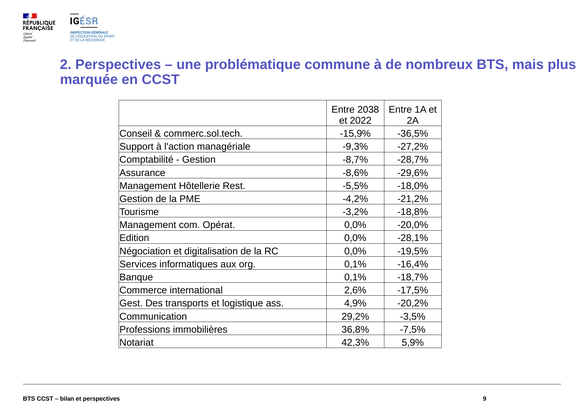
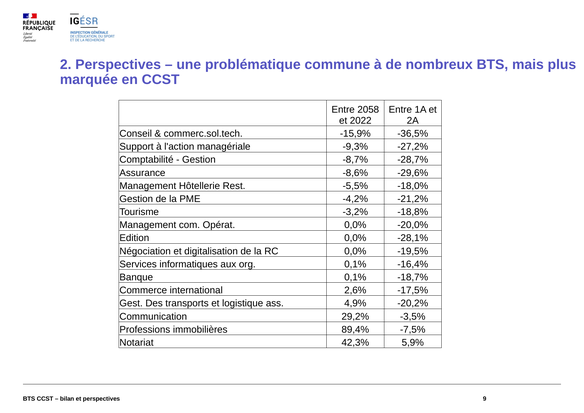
2038: 2038 -> 2058 (368, 110)
36,8%: 36,8% -> 89,4% (355, 329)
